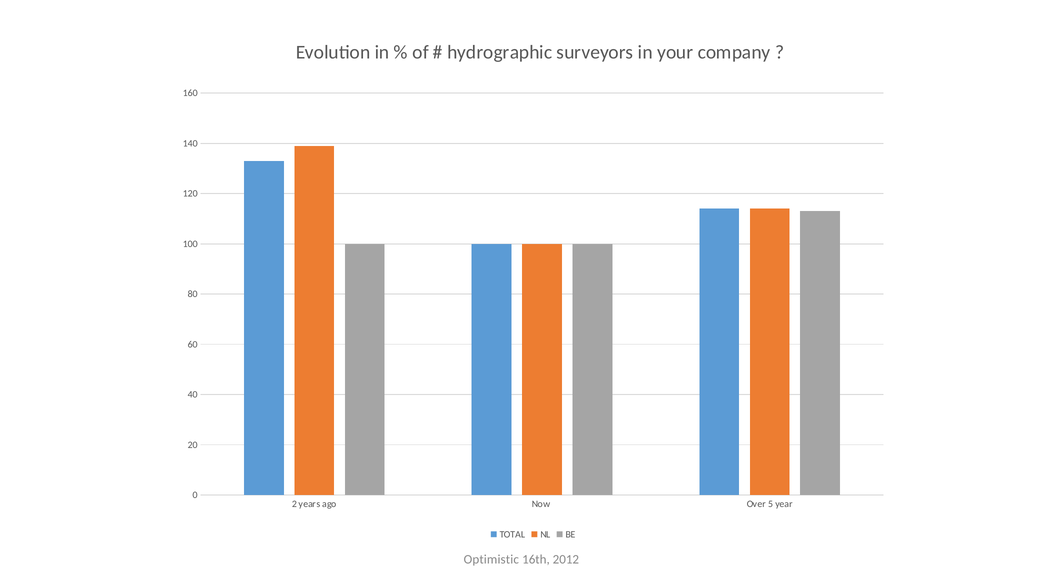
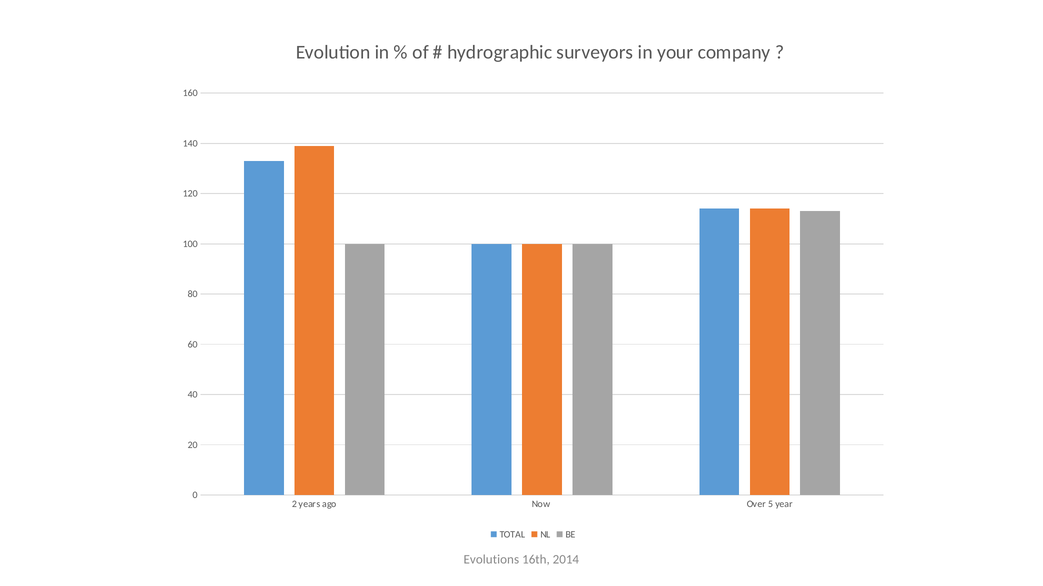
Optimistic: Optimistic -> Evolutions (491, 560)
2012: 2012 -> 2014 (566, 560)
